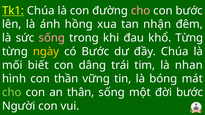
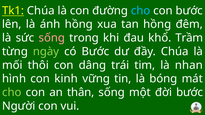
cho colour: pink -> light blue (141, 11)
tan nhận: nhận -> hồng (157, 24)
khổ Từng: Từng -> Trầm (189, 38)
ngày colour: yellow -> light green (46, 52)
biết: biết -> thôi (38, 65)
thần: thần -> kinh (66, 79)
